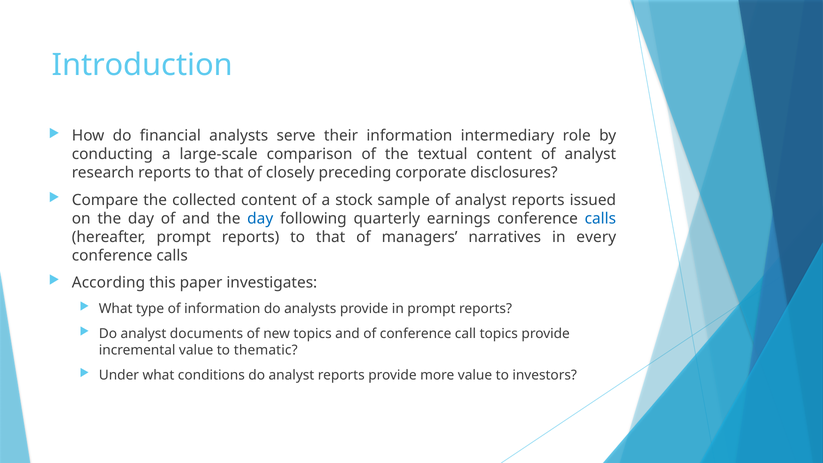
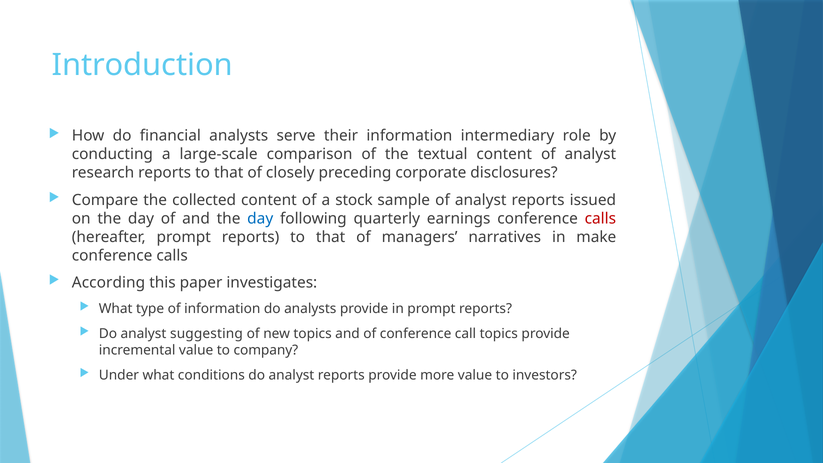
calls colour: blue -> red (600, 218)
every: every -> make (596, 237)
documents: documents -> suggesting (206, 334)
thematic: thematic -> company (266, 350)
